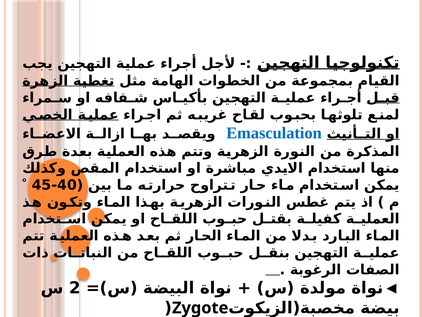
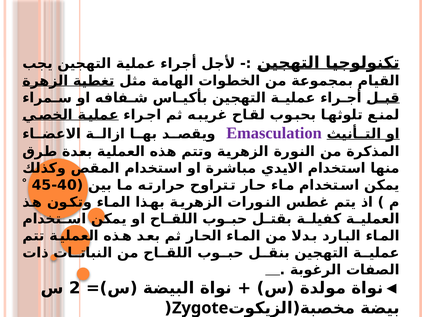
Emasculation colour: blue -> purple (274, 133)
